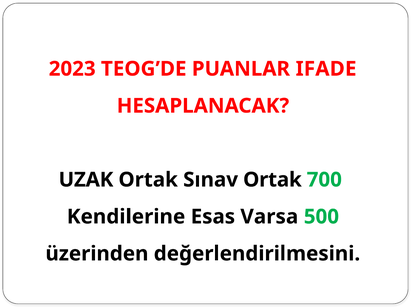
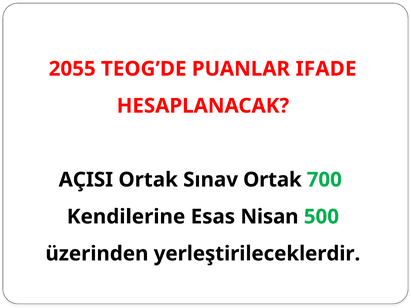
2023: 2023 -> 2055 (72, 69)
UZAK: UZAK -> AÇISI (86, 180)
Varsa: Varsa -> Nisan (269, 217)
değerlendirilmesini: değerlendirilmesini -> yerleştirileceklerdir (257, 254)
